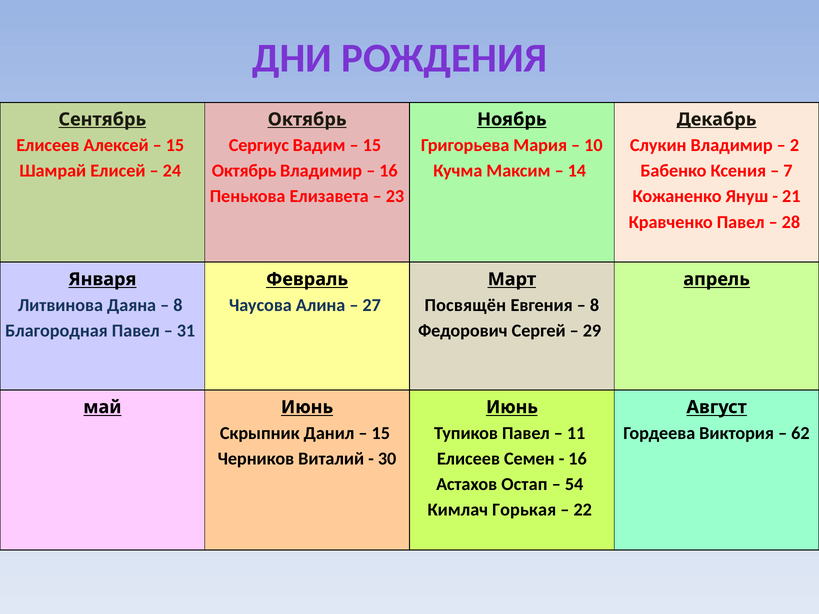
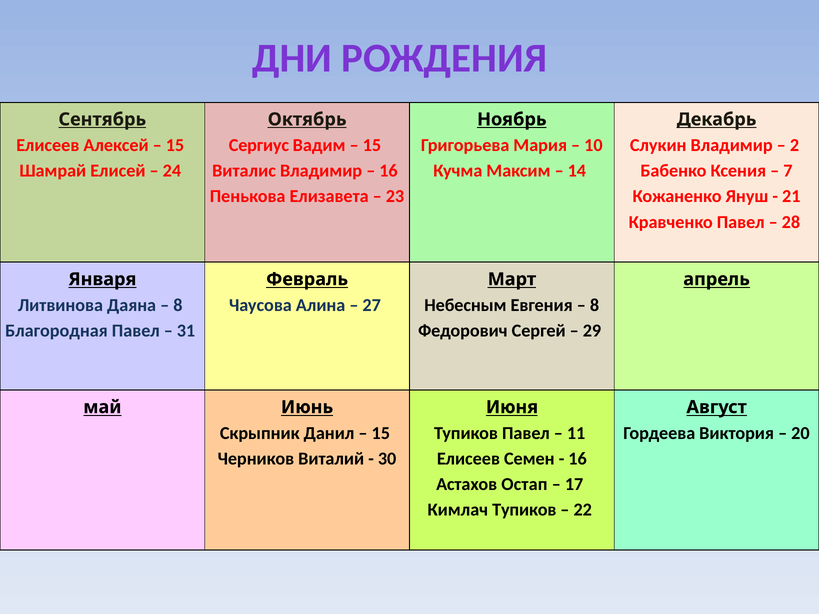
Октябрь: Октябрь -> Виталис (244, 171)
Посвящён: Посвящён -> Небесным (465, 305)
Июнь: Июнь -> Июня (512, 407)
62: 62 -> 20 (800, 433)
54: 54 -> 17 (574, 484)
Кимлач Горькая: Горькая -> Тупиков (524, 510)
